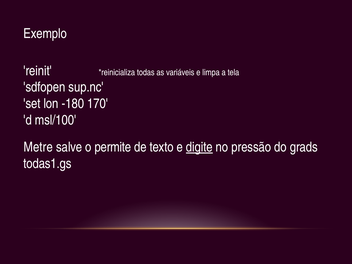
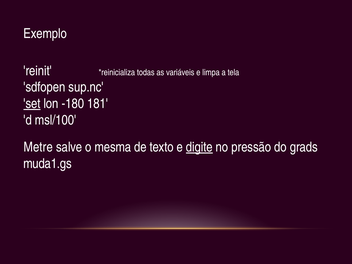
set underline: none -> present (32, 104)
170: 170 -> 181 (98, 104)
permite: permite -> mesma (113, 147)
todas1.gs: todas1.gs -> muda1.gs (47, 164)
